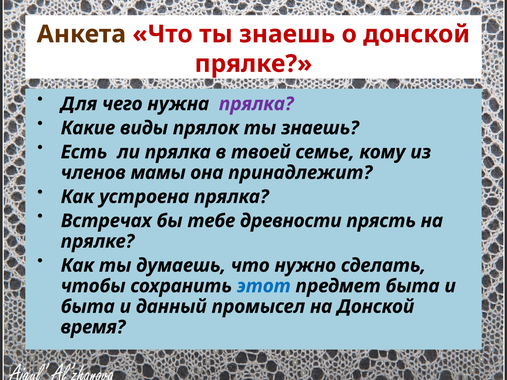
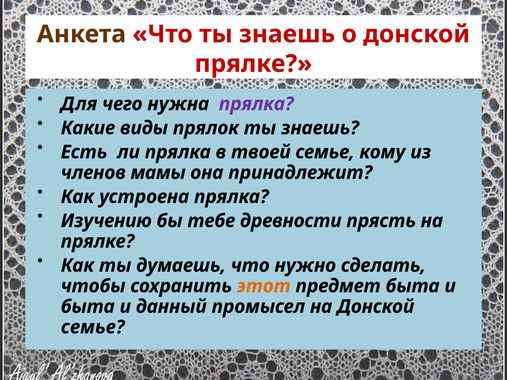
Встречах: Встречах -> Изучению (106, 221)
этот colour: blue -> orange (264, 286)
время: время -> семье (93, 327)
